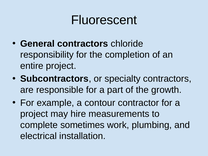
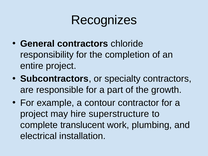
Fluorescent: Fluorescent -> Recognizes (104, 20)
measurements: measurements -> superstructure (119, 114)
sometimes: sometimes -> translucent (83, 125)
